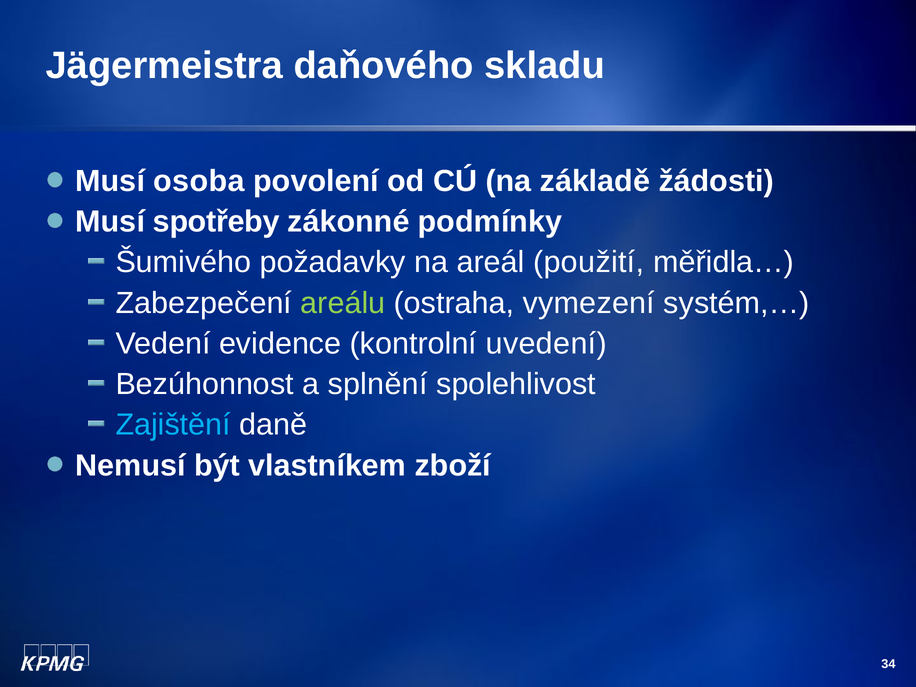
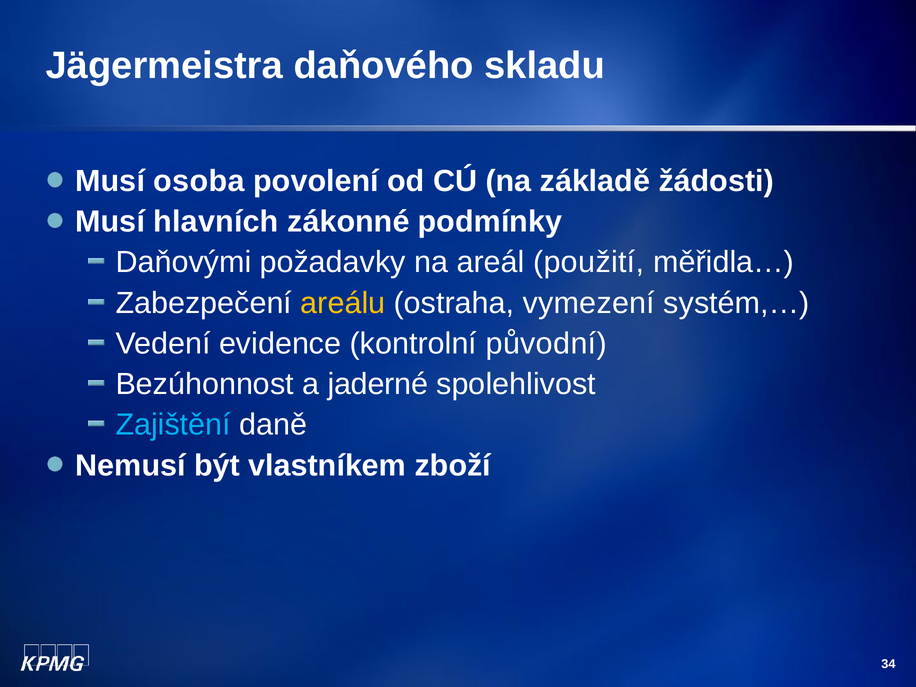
spotřeby: spotřeby -> hlavních (216, 222)
Šumivého: Šumivého -> Daňovými (183, 262)
areálu colour: light green -> yellow (343, 303)
uvedení: uvedení -> původní (546, 344)
splnění: splnění -> jaderné (378, 384)
